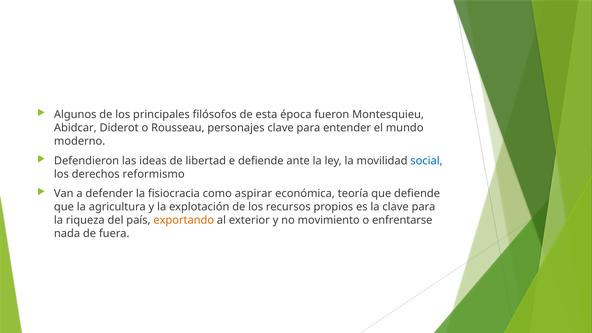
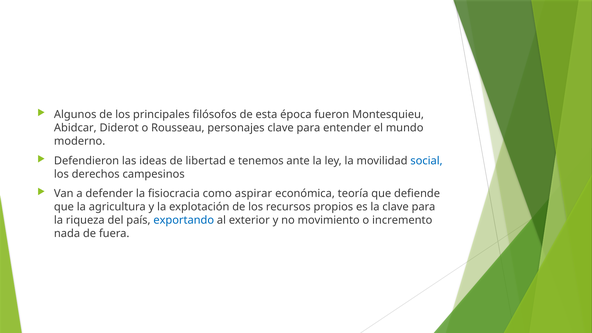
e defiende: defiende -> tenemos (261, 161)
reformismo: reformismo -> campesinos (154, 174)
exportando colour: orange -> blue (184, 220)
enfrentarse: enfrentarse -> incremento (402, 220)
